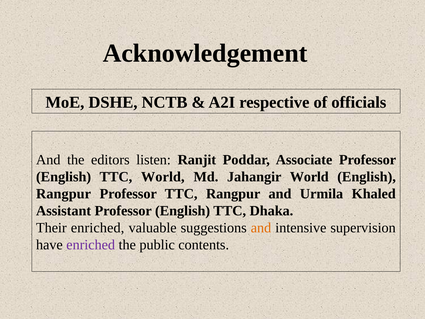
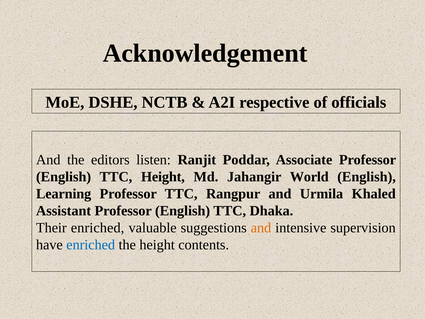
TTC World: World -> Height (163, 177)
Rangpur: Rangpur -> Learning (64, 194)
enriched colour: purple -> blue (91, 245)
the public: public -> height (157, 245)
